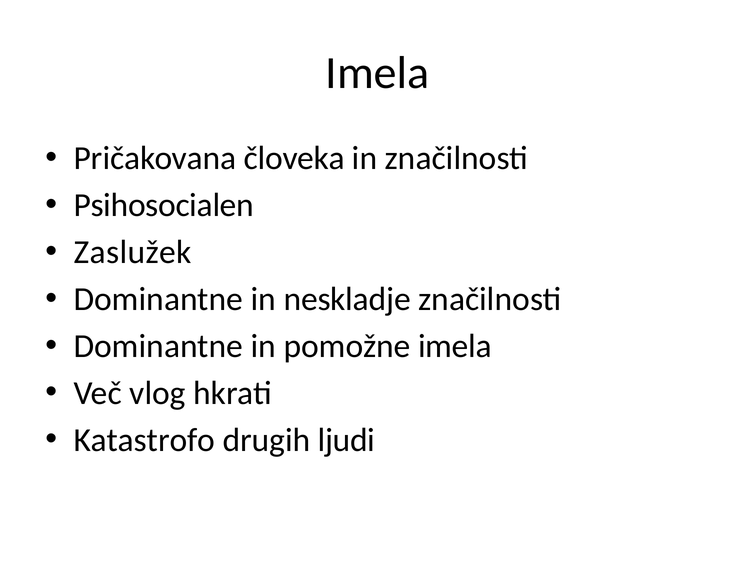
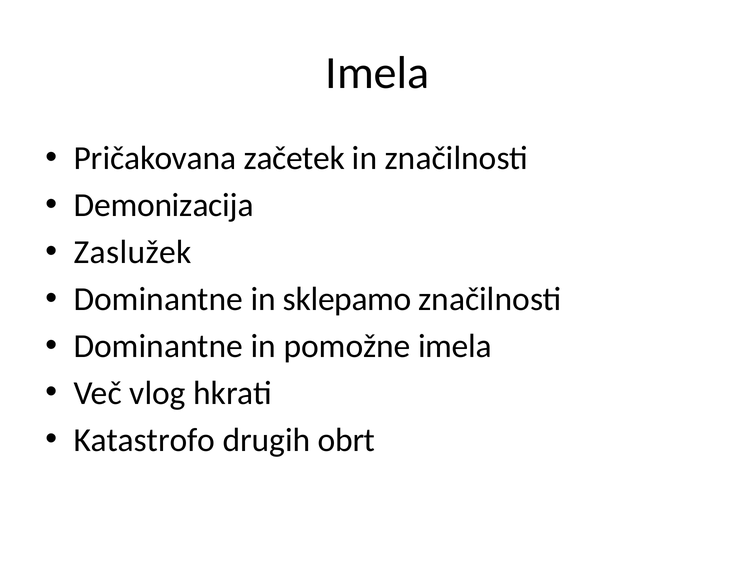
človeka: človeka -> začetek (294, 158)
Psihosocialen: Psihosocialen -> Demonizacija (164, 205)
neskladje: neskladje -> sklepamo (347, 299)
ljudi: ljudi -> obrt (346, 440)
